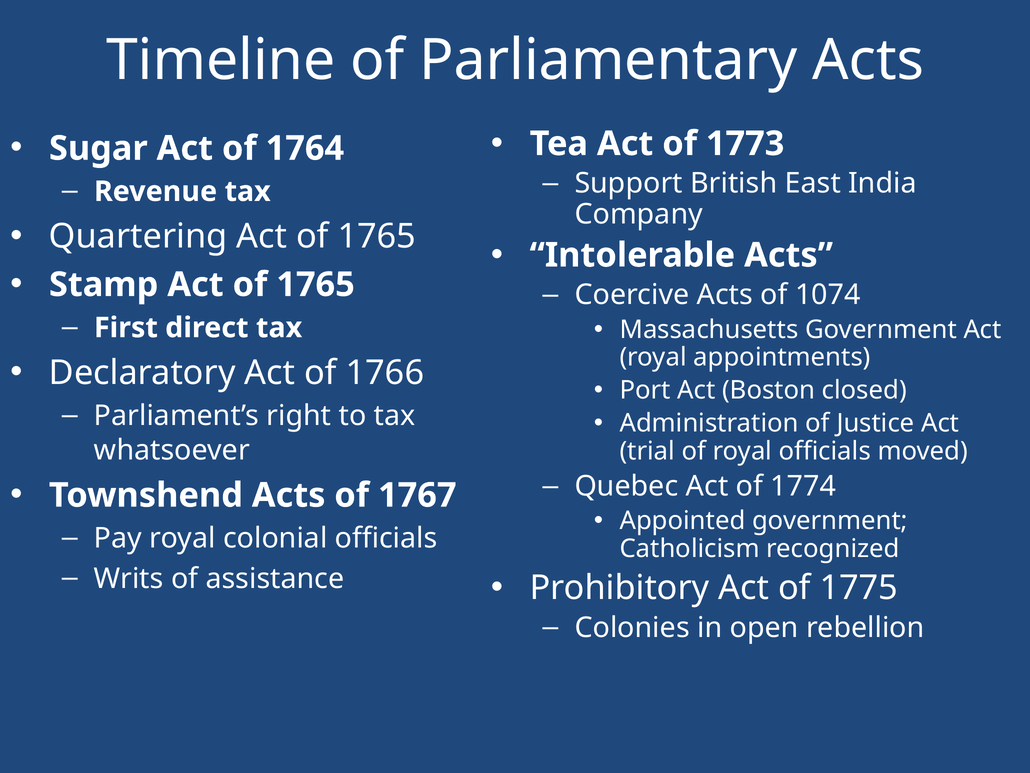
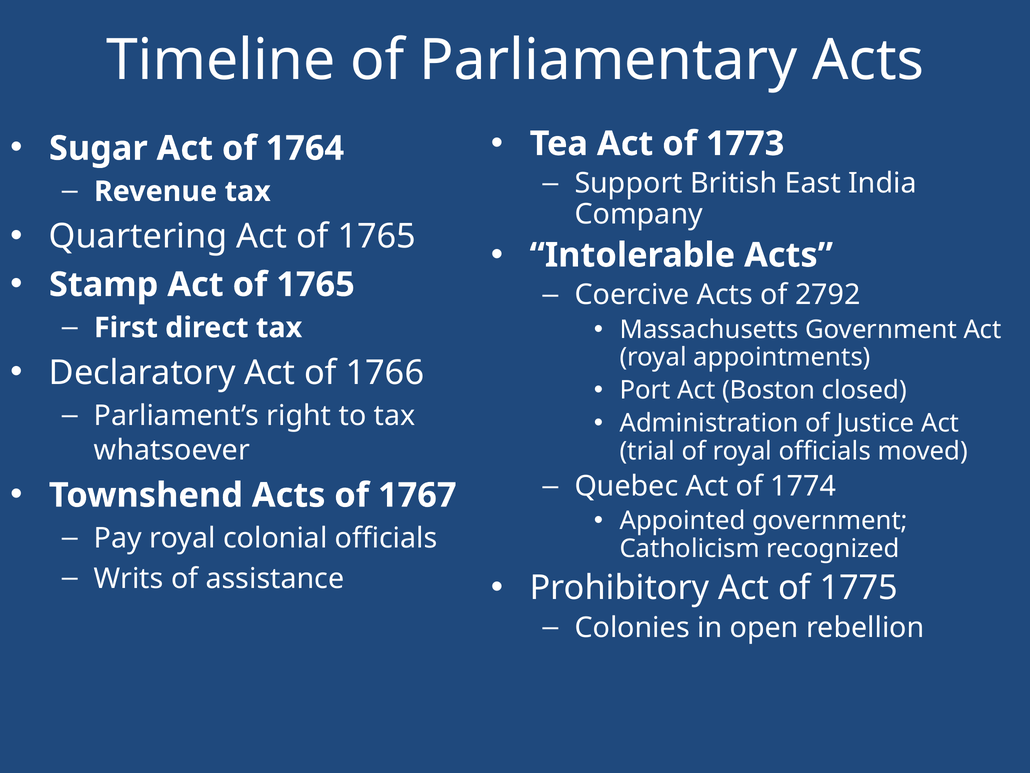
1074: 1074 -> 2792 (828, 295)
